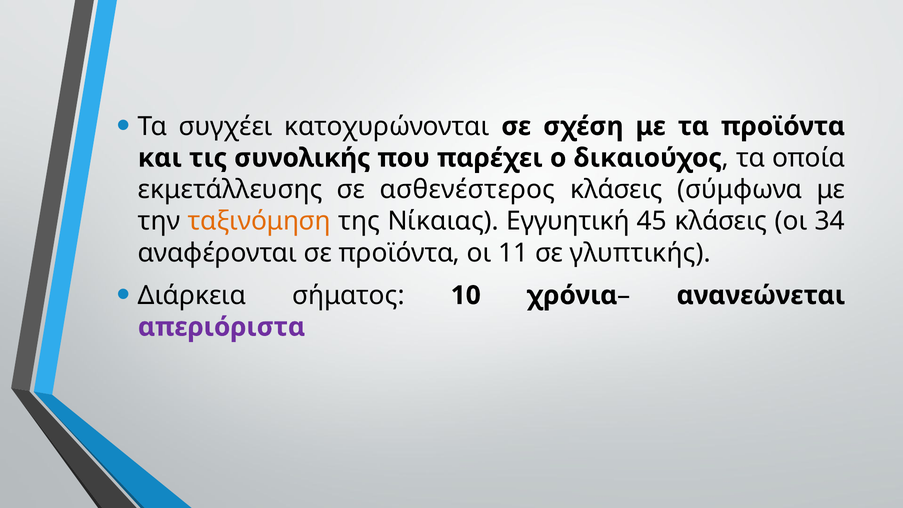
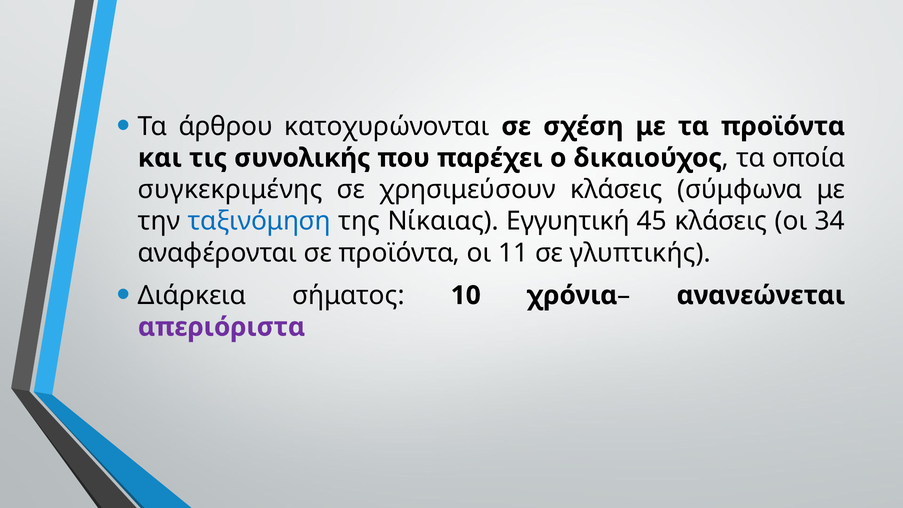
συγχέει: συγχέει -> άρθρου (226, 126)
εκμετάλλευσης: εκμετάλλευσης -> συγκεκριμένης (230, 190)
ασθενέστερος: ασθενέστερος -> χρησιμεύσουν (468, 190)
ταξινόμηση colour: orange -> blue (259, 221)
